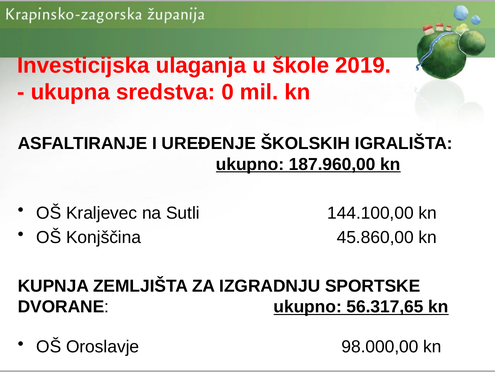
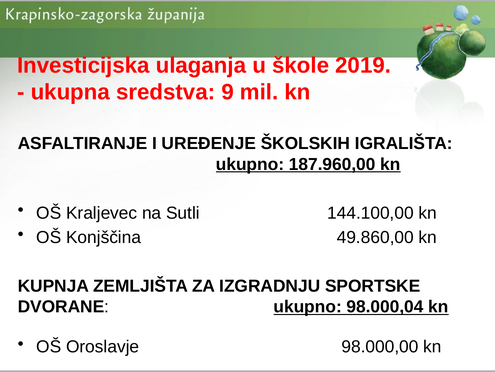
0: 0 -> 9 (228, 92)
45.860,00: 45.860,00 -> 49.860,00 (375, 237)
56.317,65: 56.317,65 -> 98.000,04 (385, 306)
